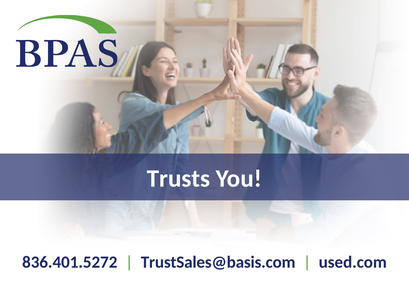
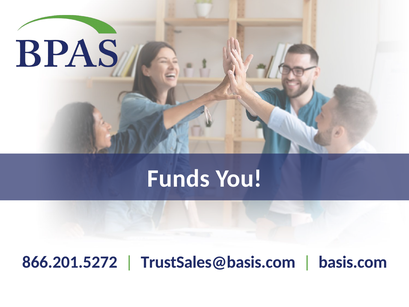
Trusts: Trusts -> Funds (178, 179)
836.401.5272: 836.401.5272 -> 866.201.5272 (70, 262)
used.com: used.com -> basis.com (353, 262)
